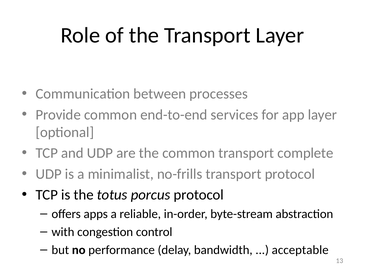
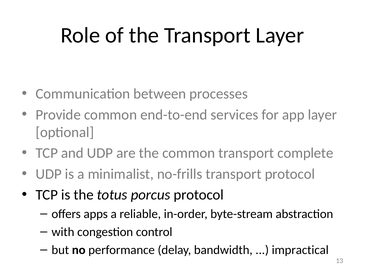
acceptable: acceptable -> impractical (300, 251)
